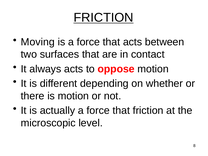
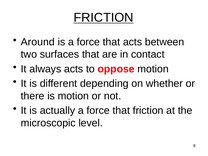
Moving: Moving -> Around (38, 42)
